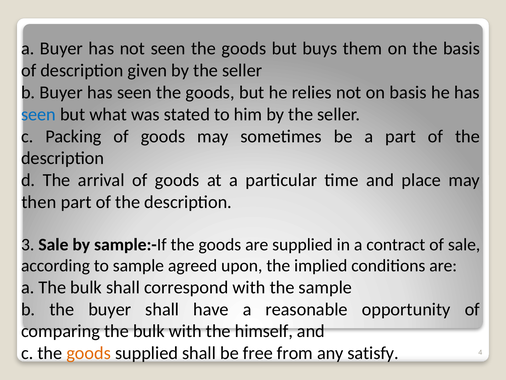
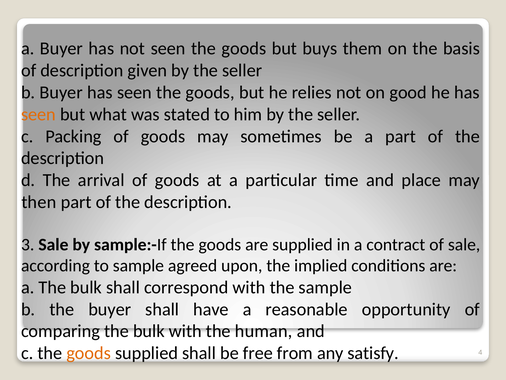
on basis: basis -> good (408, 92)
seen colour: blue -> orange (38, 114)
himself: himself -> human (264, 331)
